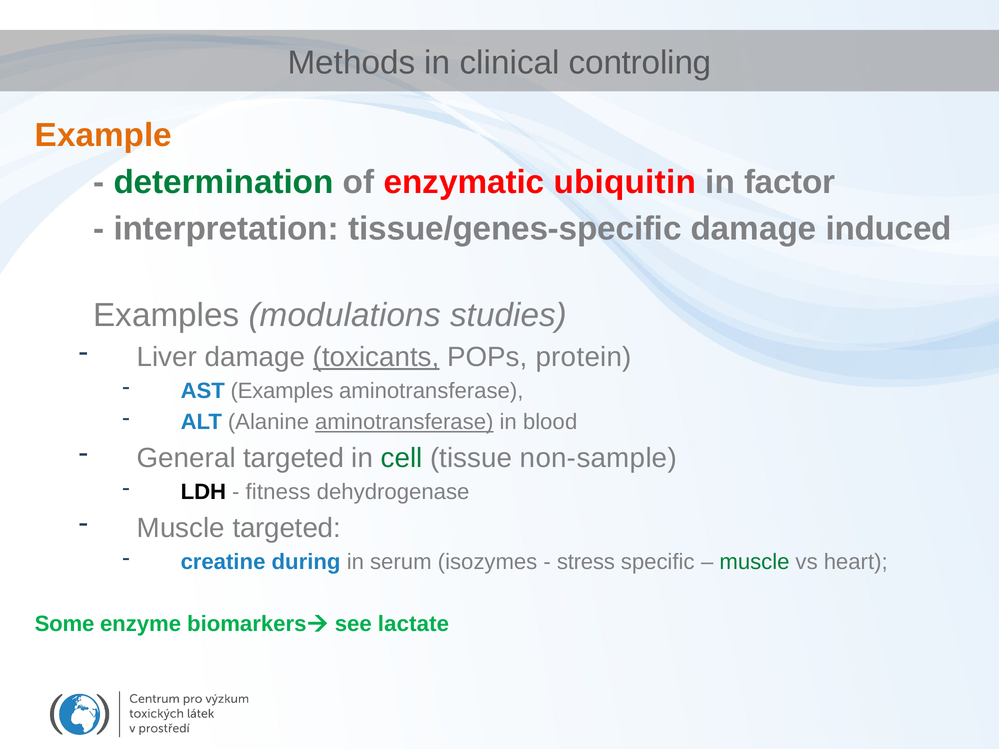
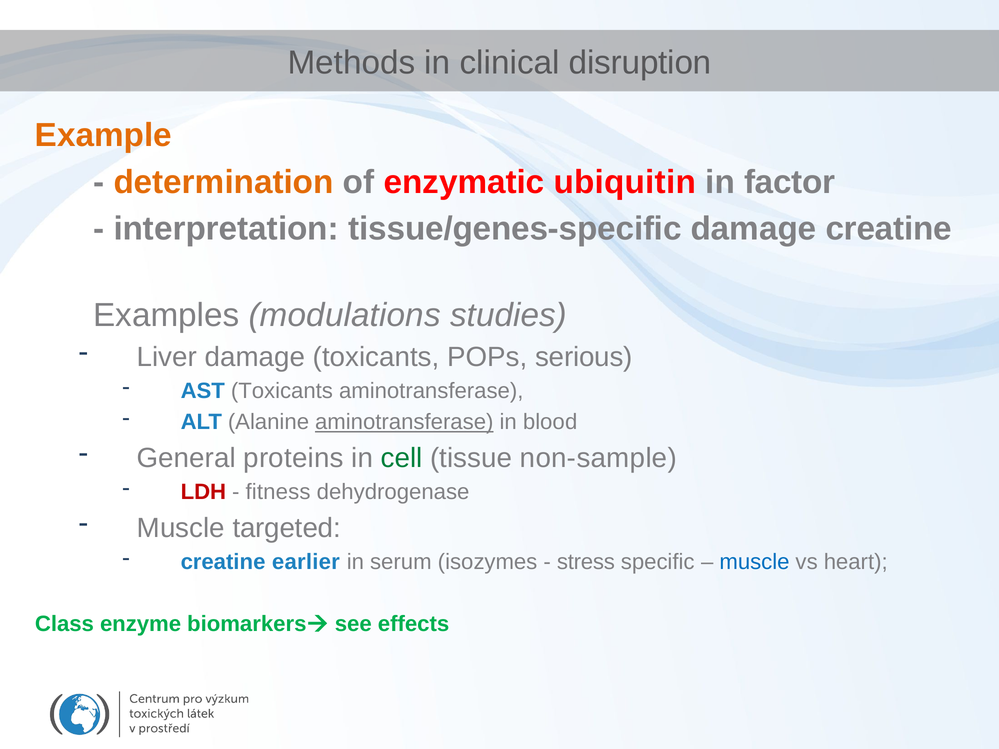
controling: controling -> disruption (640, 63)
determination colour: green -> orange (224, 182)
damage induced: induced -> creatine (889, 229)
toxicants underline: present -> none (376, 357)
protein: protein -> serious (584, 357)
AST Examples: Examples -> Toxicants (282, 391)
General targeted: targeted -> proteins (293, 458)
LDH colour: black -> red (203, 492)
during: during -> earlier (306, 562)
muscle colour: green -> blue (754, 562)
Some: Some -> Class (64, 624)
lactate: lactate -> effects (414, 624)
